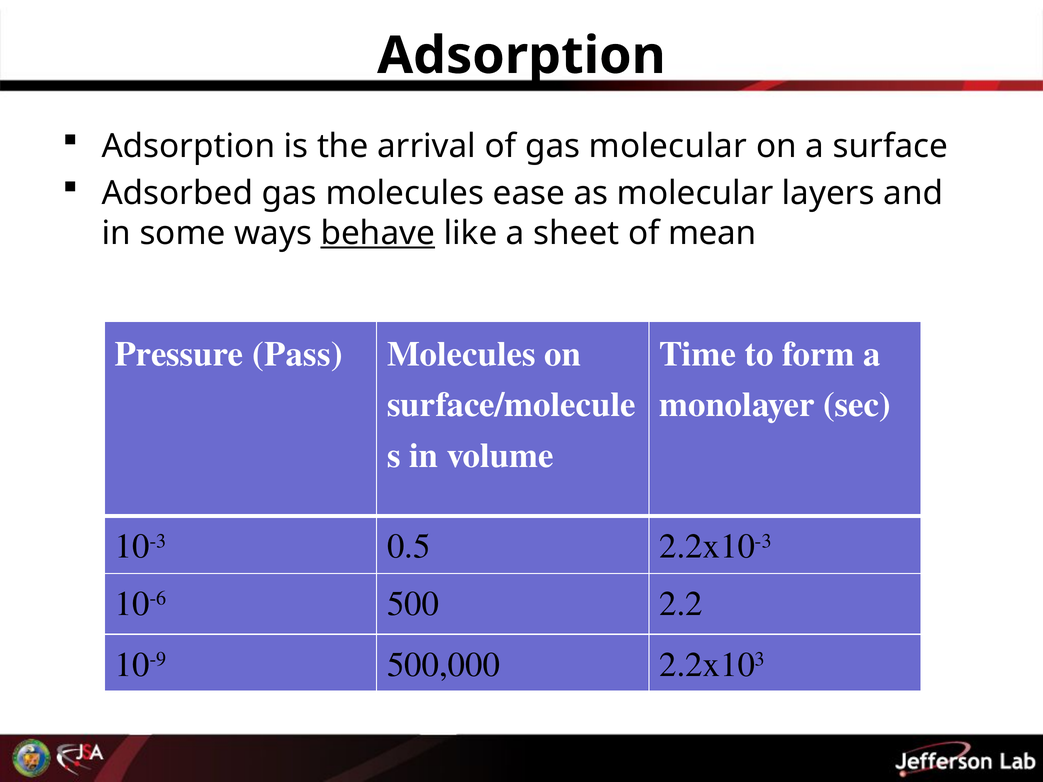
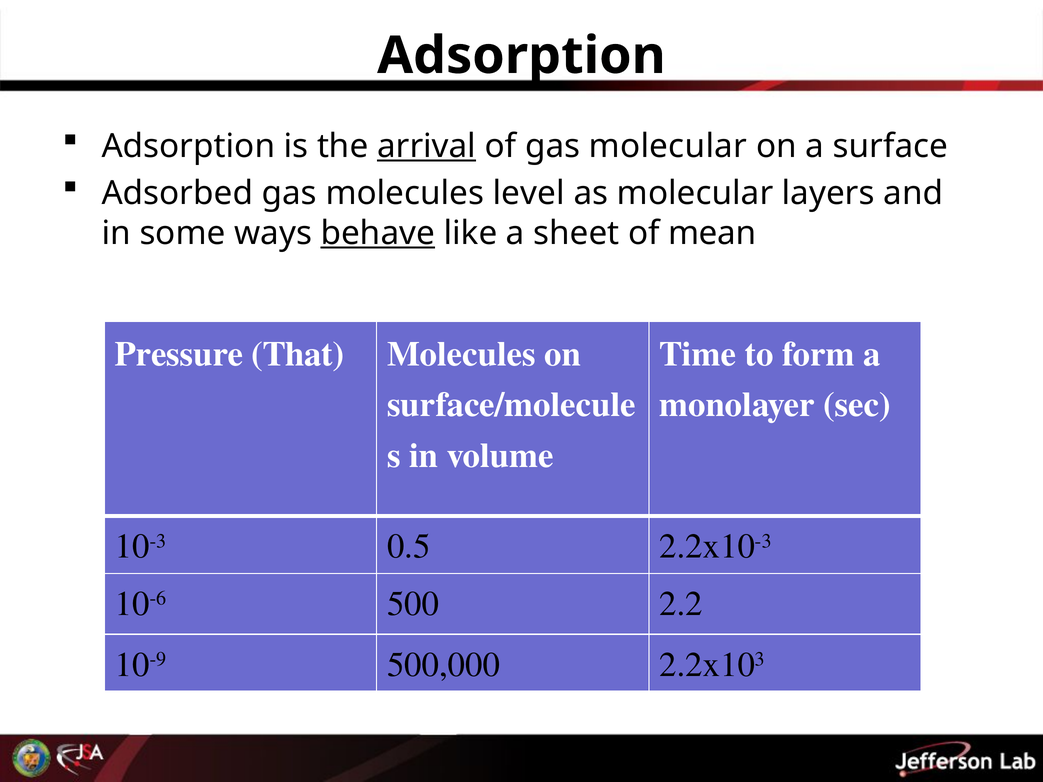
arrival underline: none -> present (427, 146)
ease: ease -> level (529, 193)
Pass: Pass -> That (298, 354)
